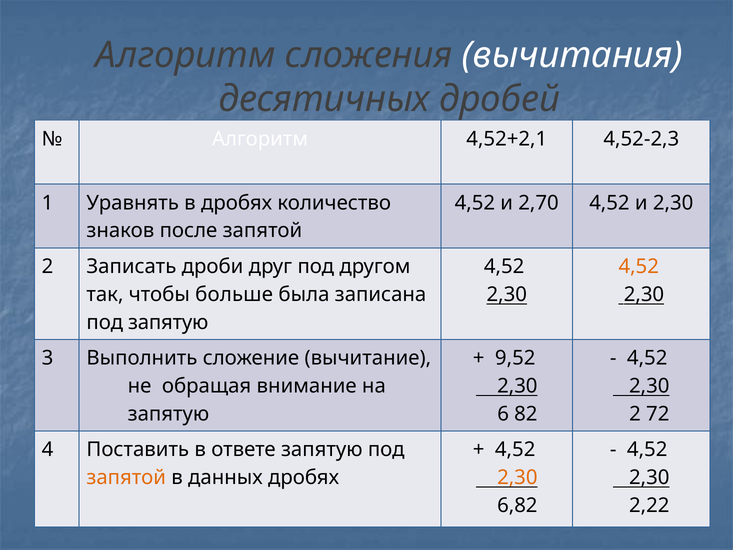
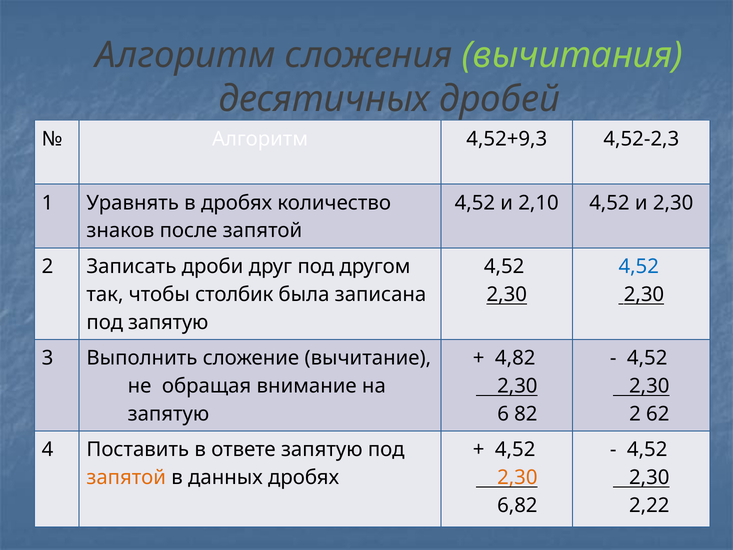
вычитания colour: white -> light green (573, 55)
4,52+2,1: 4,52+2,1 -> 4,52+9,3 (507, 139)
2,70: 2,70 -> 2,10 (539, 203)
4,52 colour: orange -> blue (639, 267)
больше: больше -> столбик (234, 294)
9,52: 9,52 -> 4,82 (515, 358)
72: 72 -> 62 (658, 414)
